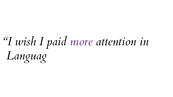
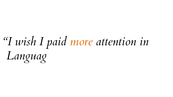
more colour: purple -> orange (81, 42)
